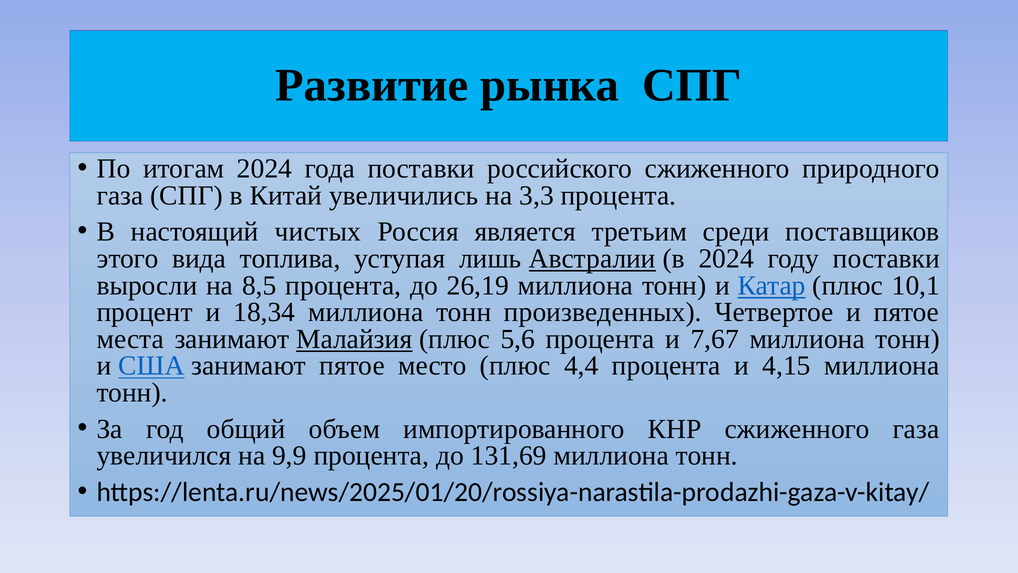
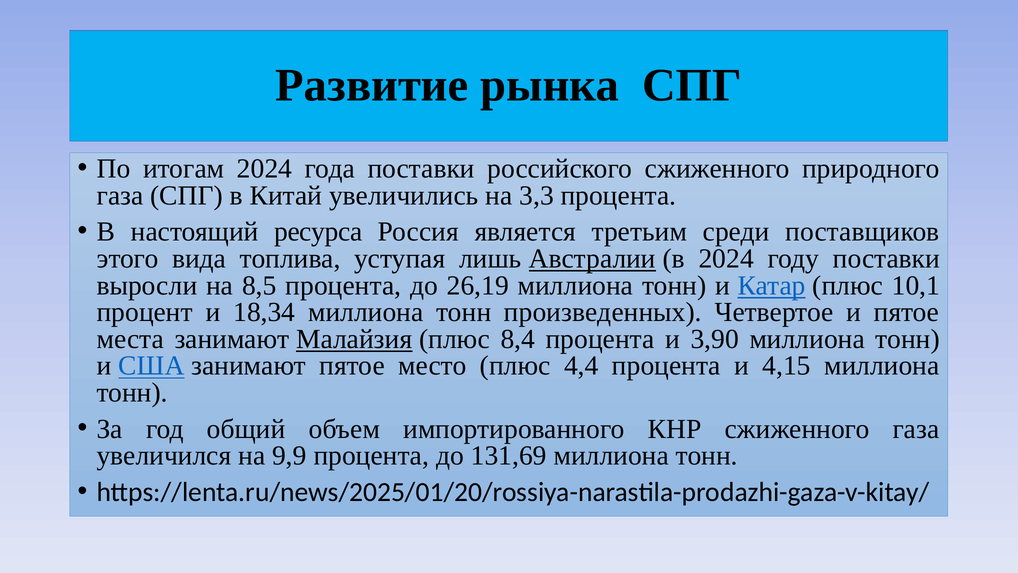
чистых: чистых -> ресурса (318, 232)
5,6: 5,6 -> 8,4 (518, 339)
7,67: 7,67 -> 3,90 (715, 339)
